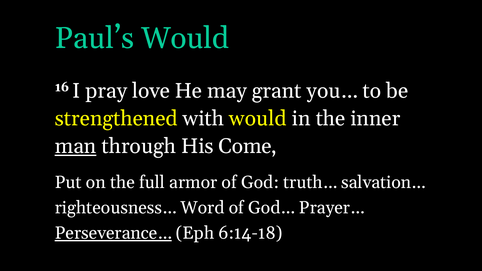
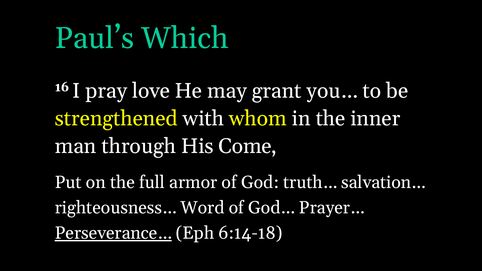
Paul’s Would: Would -> Which (185, 38)
with would: would -> whom (258, 119)
man underline: present -> none (76, 146)
